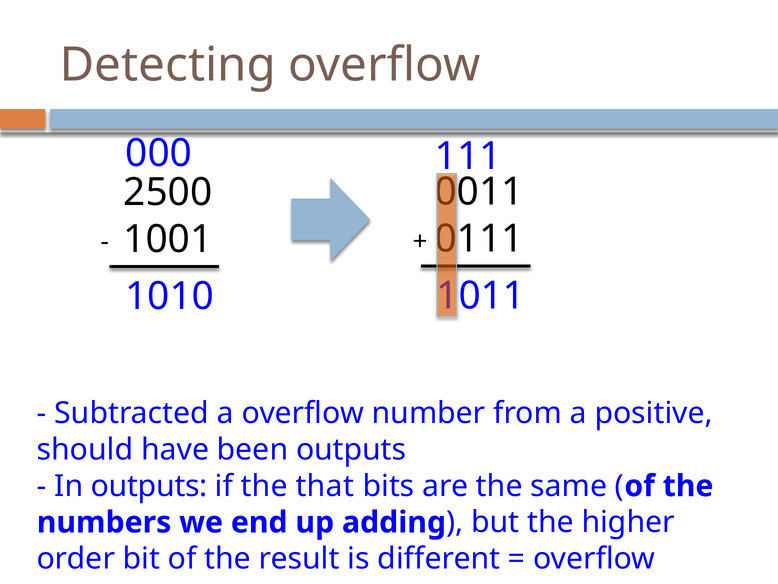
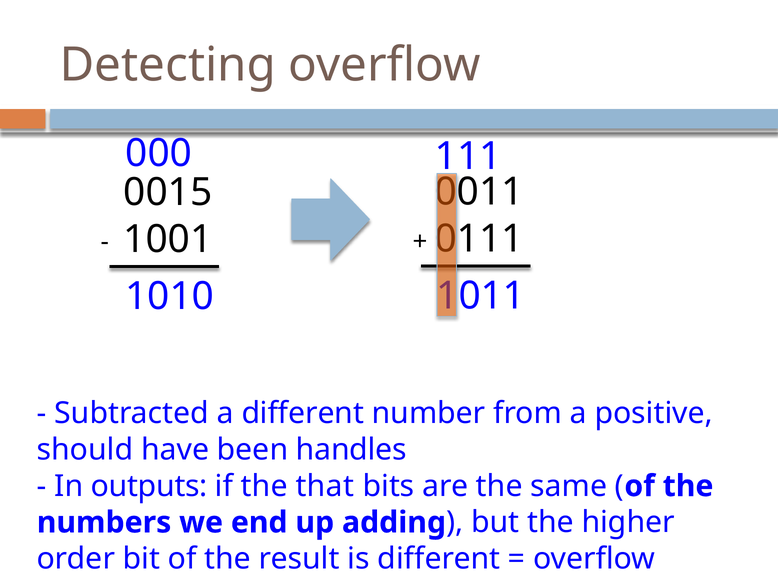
2500: 2500 -> 0015 (168, 192)
a overflow: overflow -> different (303, 413)
been outputs: outputs -> handles (351, 449)
